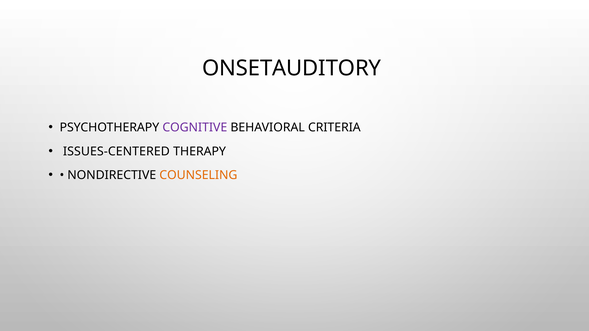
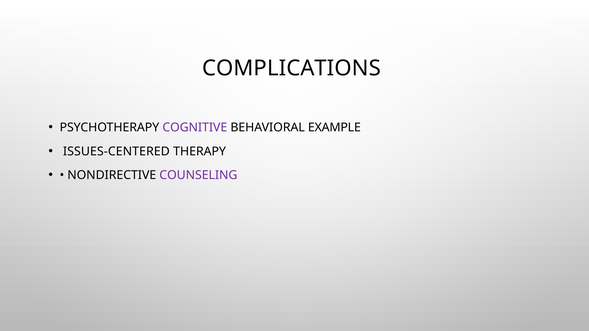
ONSETAUDITORY: ONSETAUDITORY -> COMPLICATIONS (292, 68)
CRITERIA: CRITERIA -> EXAMPLE (334, 128)
COUNSELING colour: orange -> purple (198, 175)
